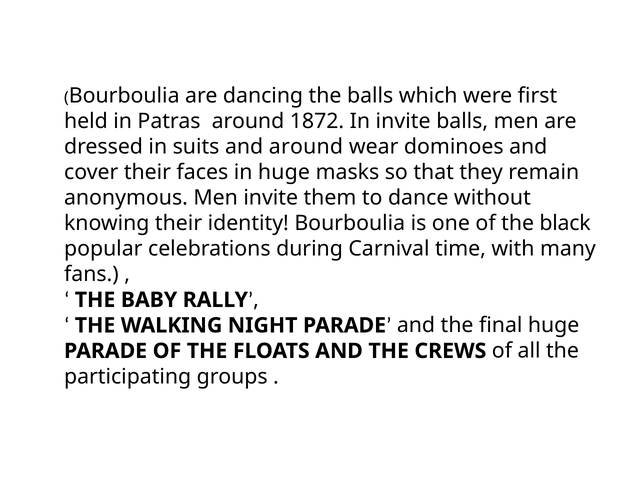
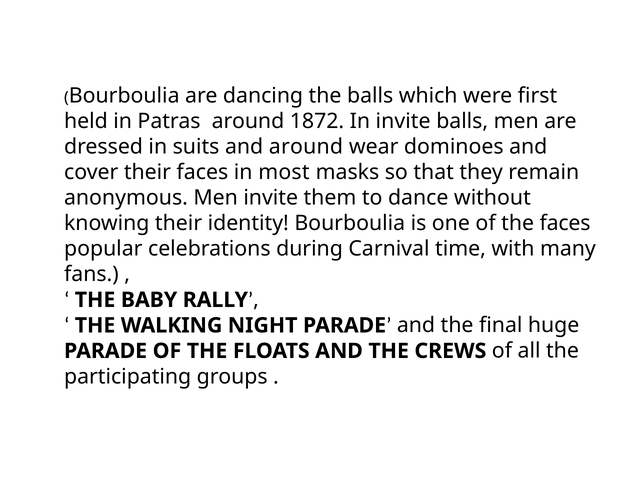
in huge: huge -> most (284, 172)
the black: black -> faces (565, 223)
